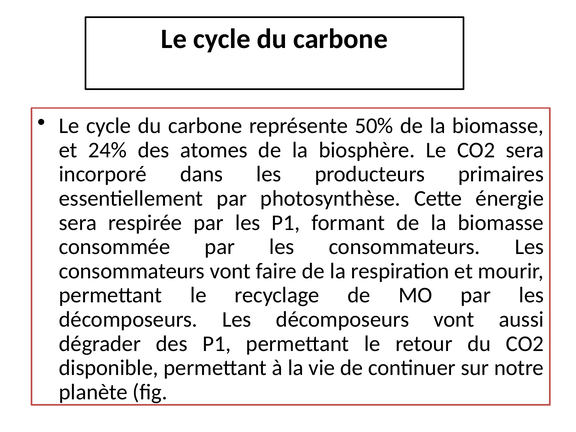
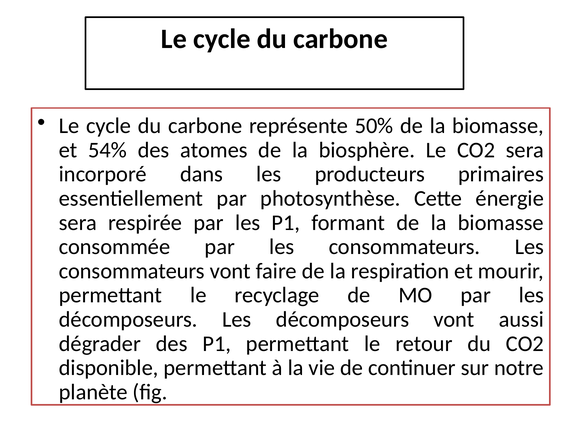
24%: 24% -> 54% (108, 150)
